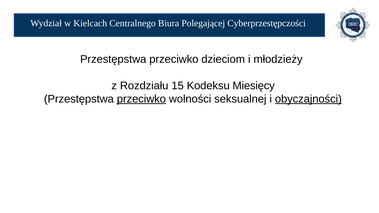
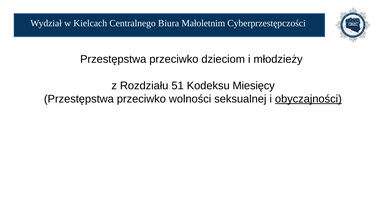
Polegającej: Polegającej -> Małoletnim (203, 23)
15: 15 -> 51 (178, 86)
przeciwko underline: present -> none (141, 99)
